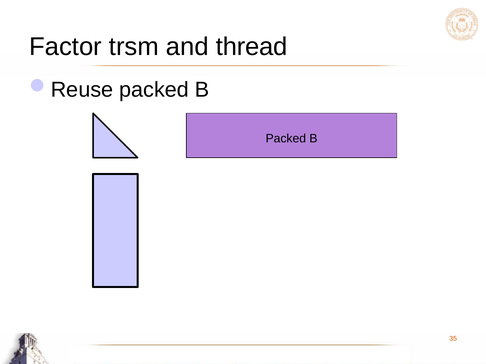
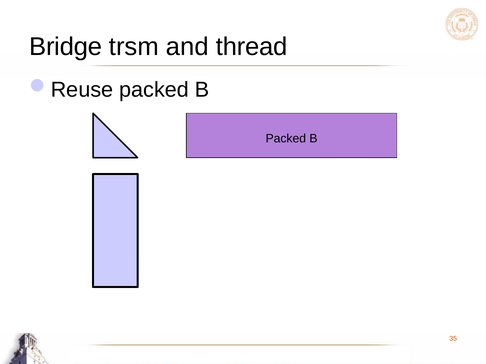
Factor: Factor -> Bridge (66, 47)
